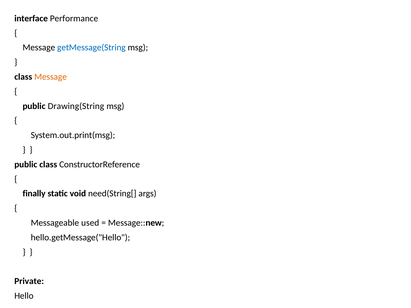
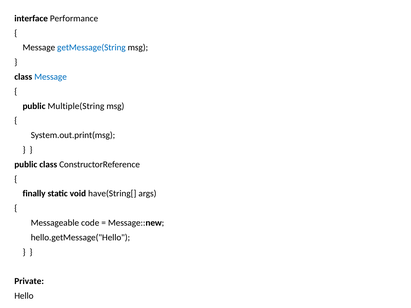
Message colour: orange -> blue (51, 77)
Drawing(String: Drawing(String -> Multiple(String (76, 106)
need(String[: need(String[ -> have(String[ (112, 194)
used: used -> code (90, 223)
